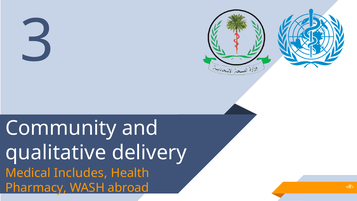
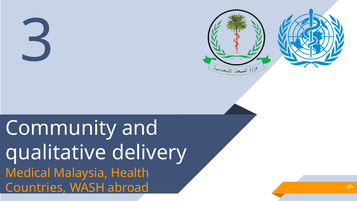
Includes: Includes -> Malaysia (81, 173)
Pharmacy: Pharmacy -> Countries (36, 188)
